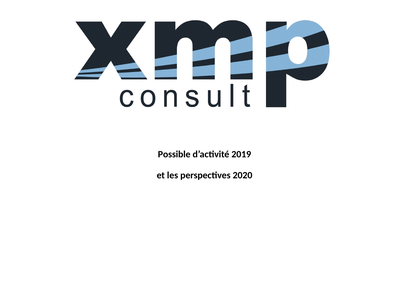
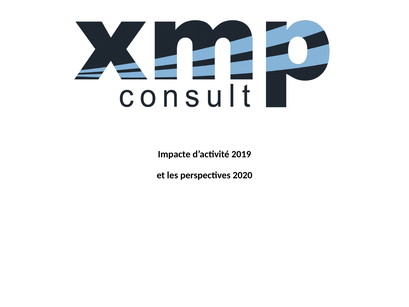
Possible: Possible -> Impacte (174, 154)
